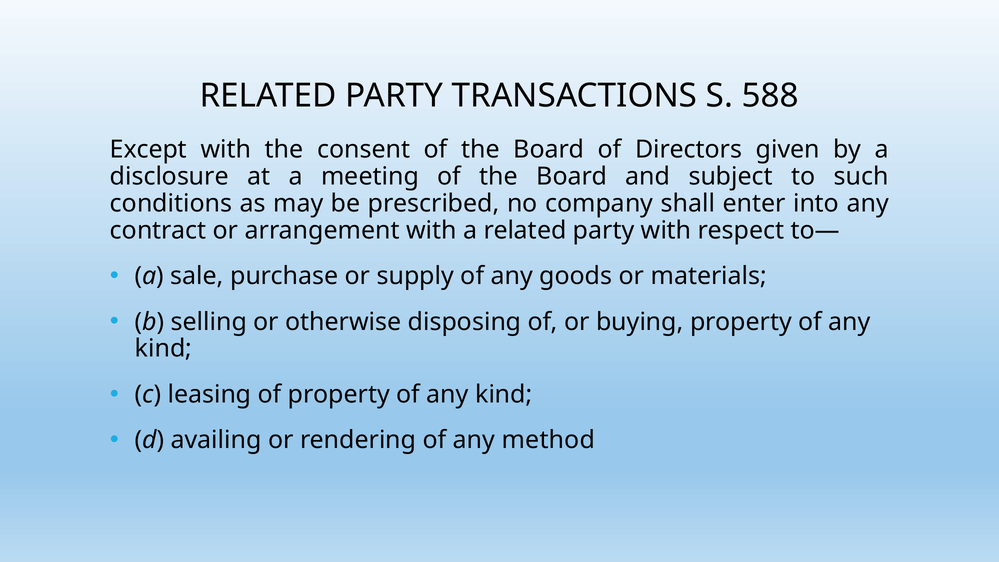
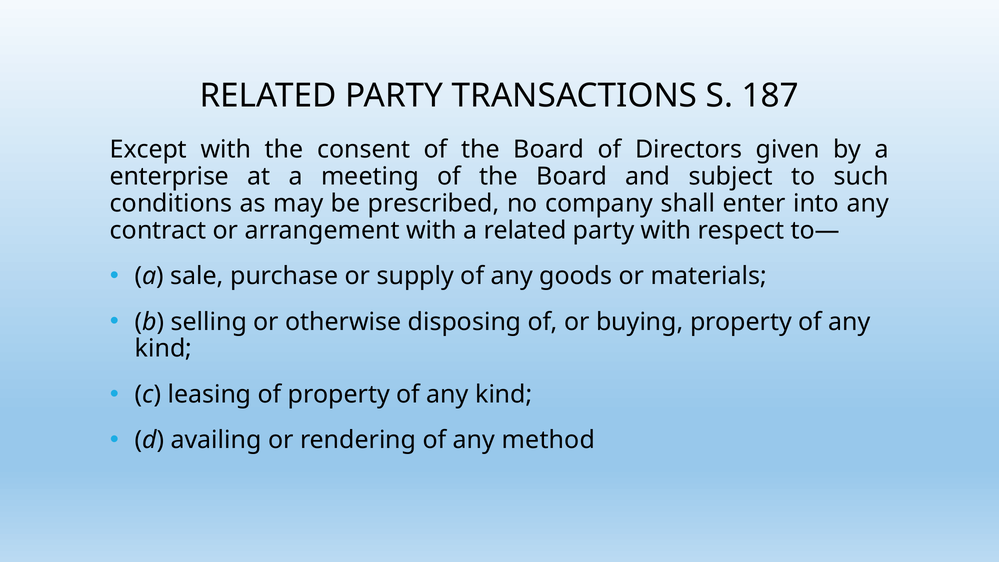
588: 588 -> 187 (770, 96)
disclosure: disclosure -> enterprise (169, 176)
